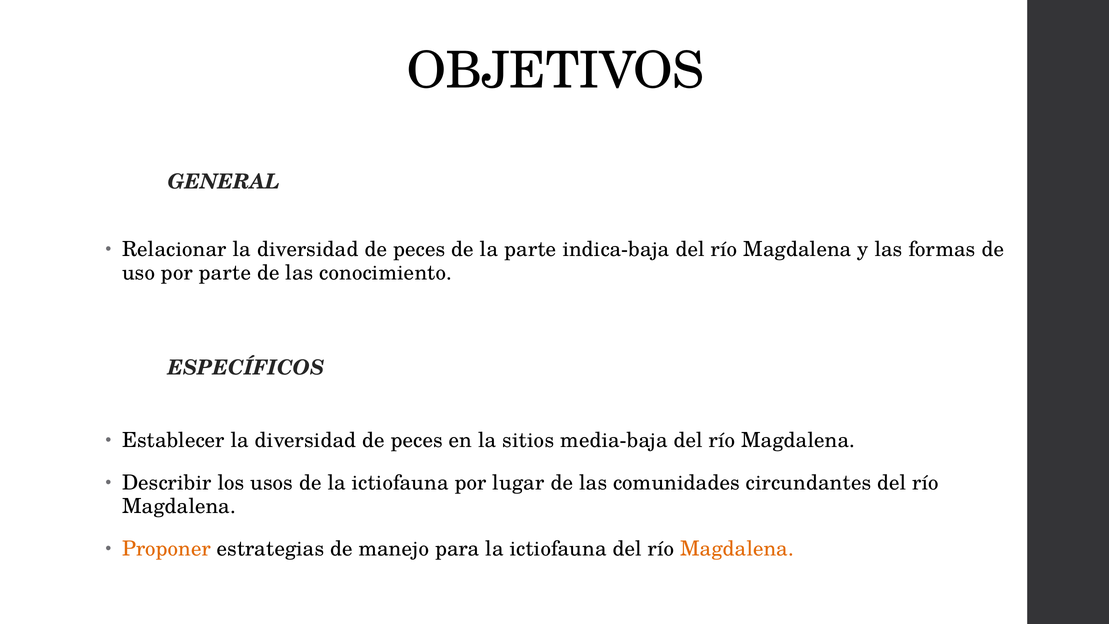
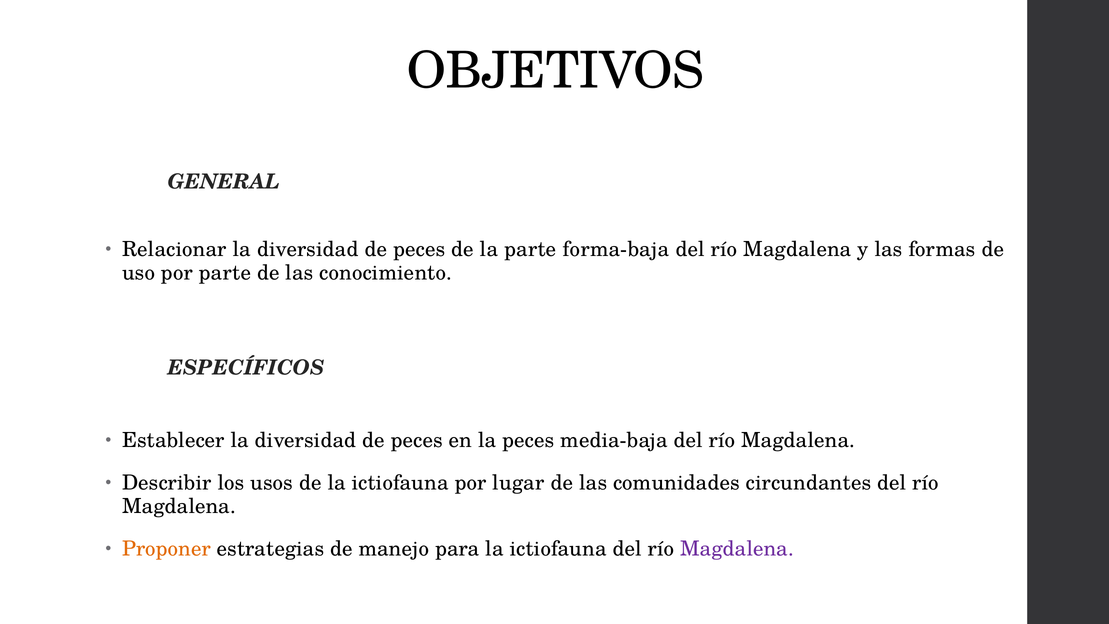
indica-baja: indica-baja -> forma-baja (616, 249)
la sitios: sitios -> peces (528, 440)
Magdalena colour: orange -> purple (737, 549)
